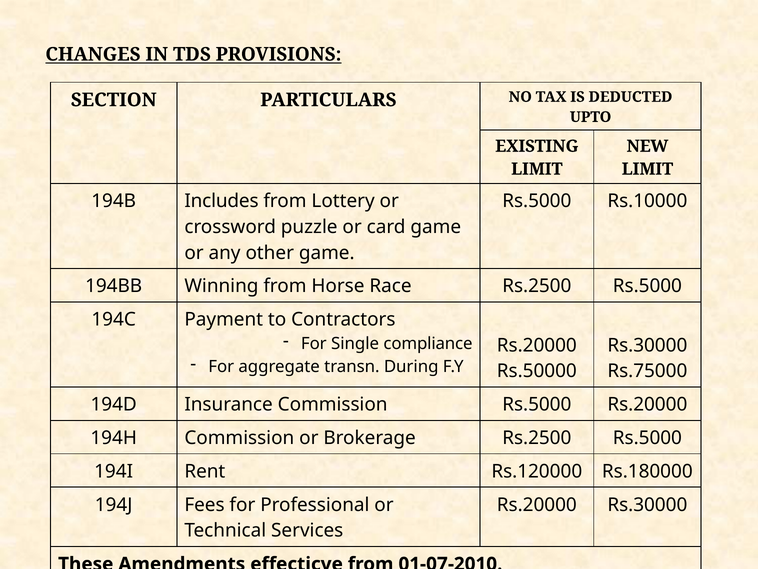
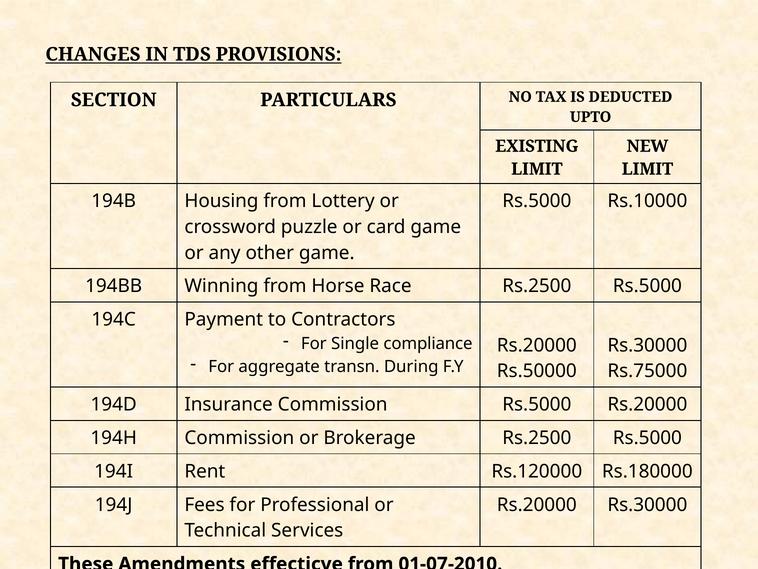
Includes: Includes -> Housing (221, 201)
